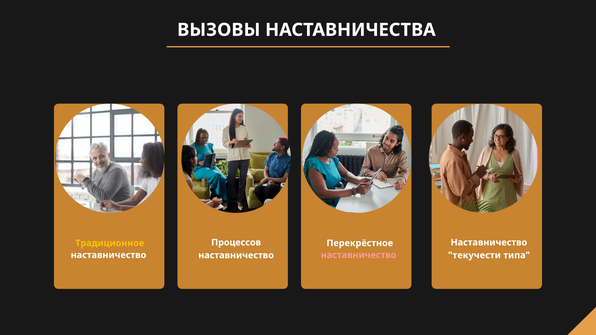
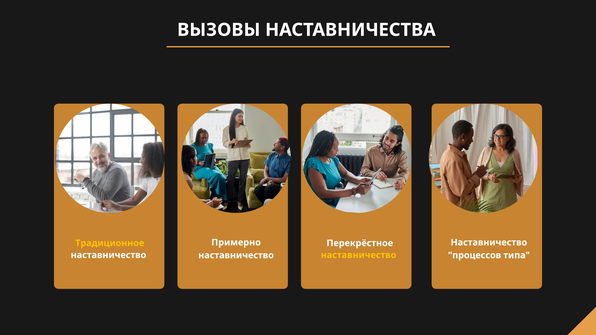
Процессов: Процессов -> Примерно (236, 243)
наставничество colour: pink -> yellow (359, 255)
текучести: текучести -> процессов (475, 255)
